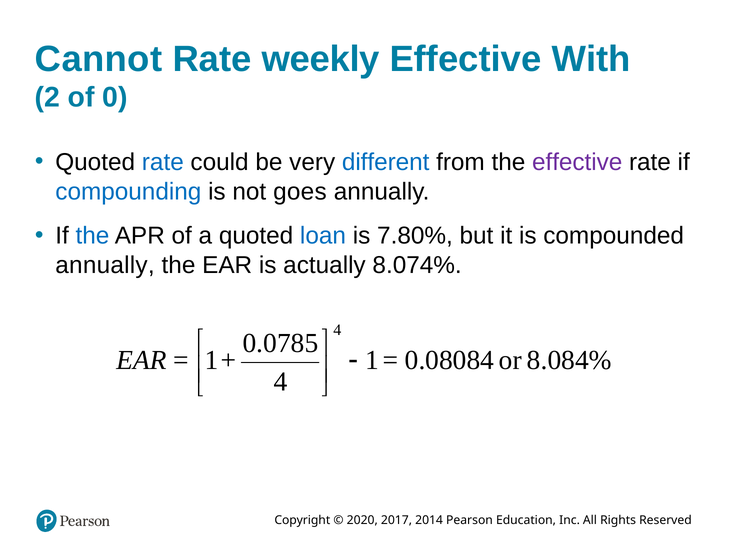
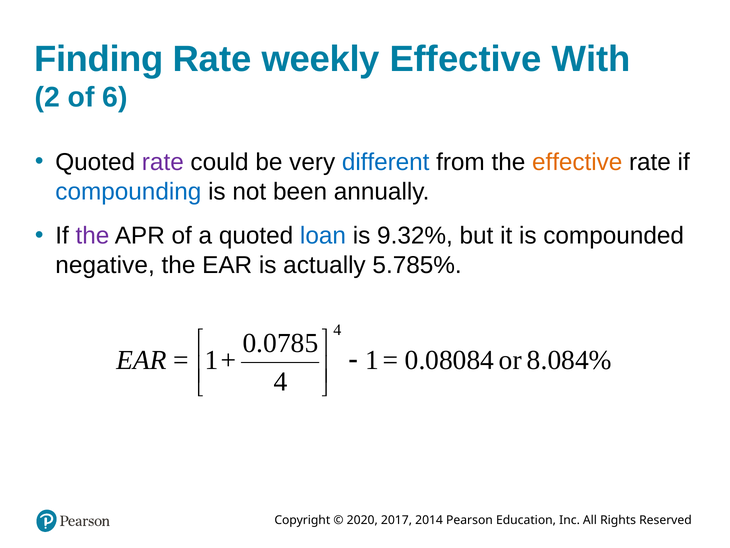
Cannot: Cannot -> Finding (99, 59)
0: 0 -> 6 (115, 97)
rate colour: blue -> purple (163, 162)
effective colour: purple -> orange (577, 162)
goes: goes -> been (300, 191)
the colour: blue -> purple (92, 236)
7.80%: 7.80% -> 9.32% (415, 236)
annually: annually -> negative (105, 265)
8.074%: 8.074% -> 5.785% (417, 265)
